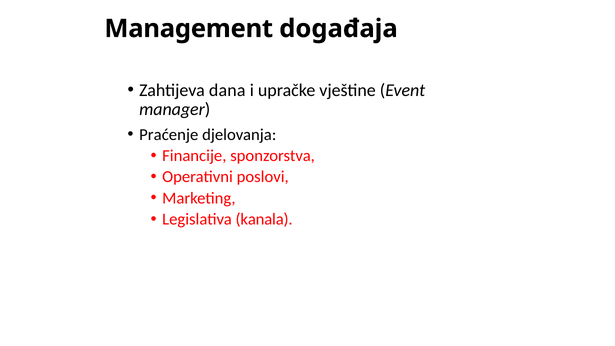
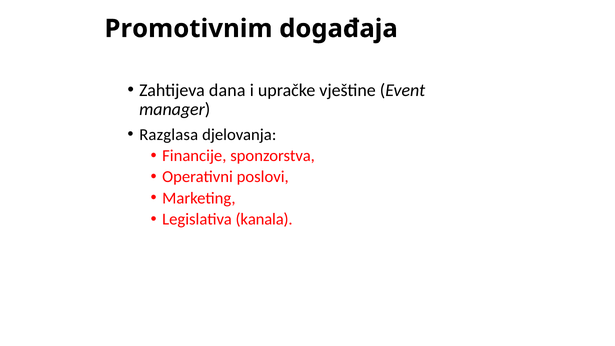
Management: Management -> Promotivnim (189, 29)
Praćenje: Praćenje -> Razglasa (169, 135)
